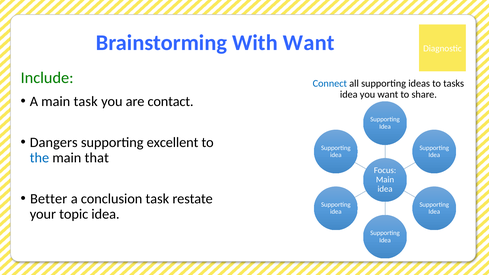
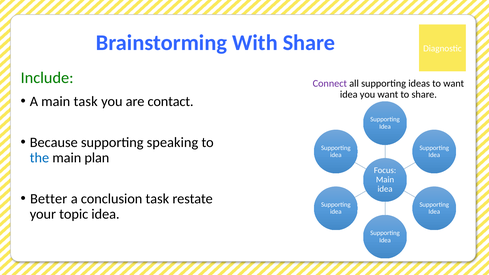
With Want: Want -> Share (309, 43)
Connect colour: blue -> purple (330, 83)
to tasks: tasks -> want (454, 83)
Dangers: Dangers -> Because (54, 142)
excellent: excellent -> speaking (172, 142)
that: that -> plan (97, 158)
